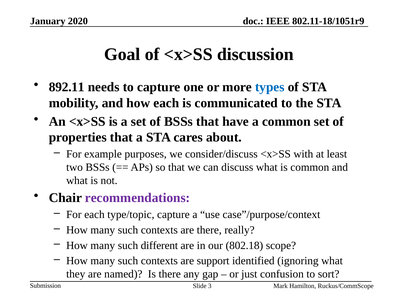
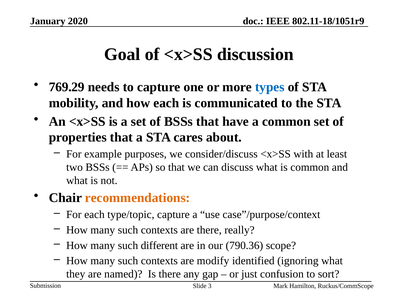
892.11: 892.11 -> 769.29 (67, 87)
recommendations colour: purple -> orange (138, 198)
802.18: 802.18 -> 790.36 (244, 246)
support: support -> modify (213, 261)
